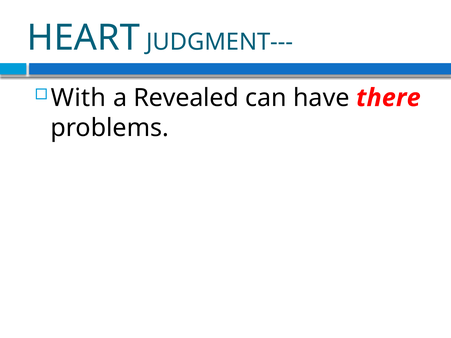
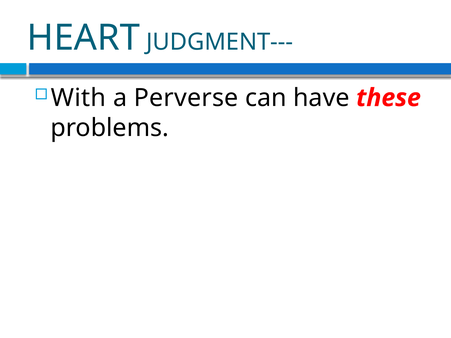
Revealed: Revealed -> Perverse (186, 98)
there: there -> these (389, 98)
